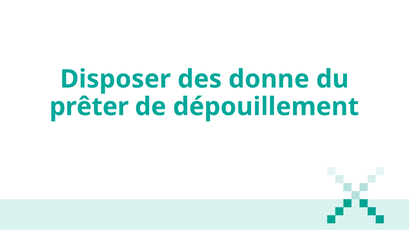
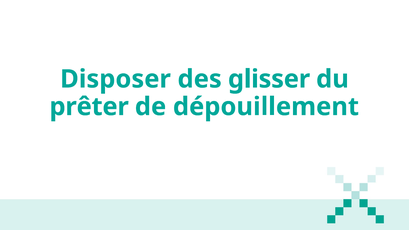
donne: donne -> glisser (269, 79)
